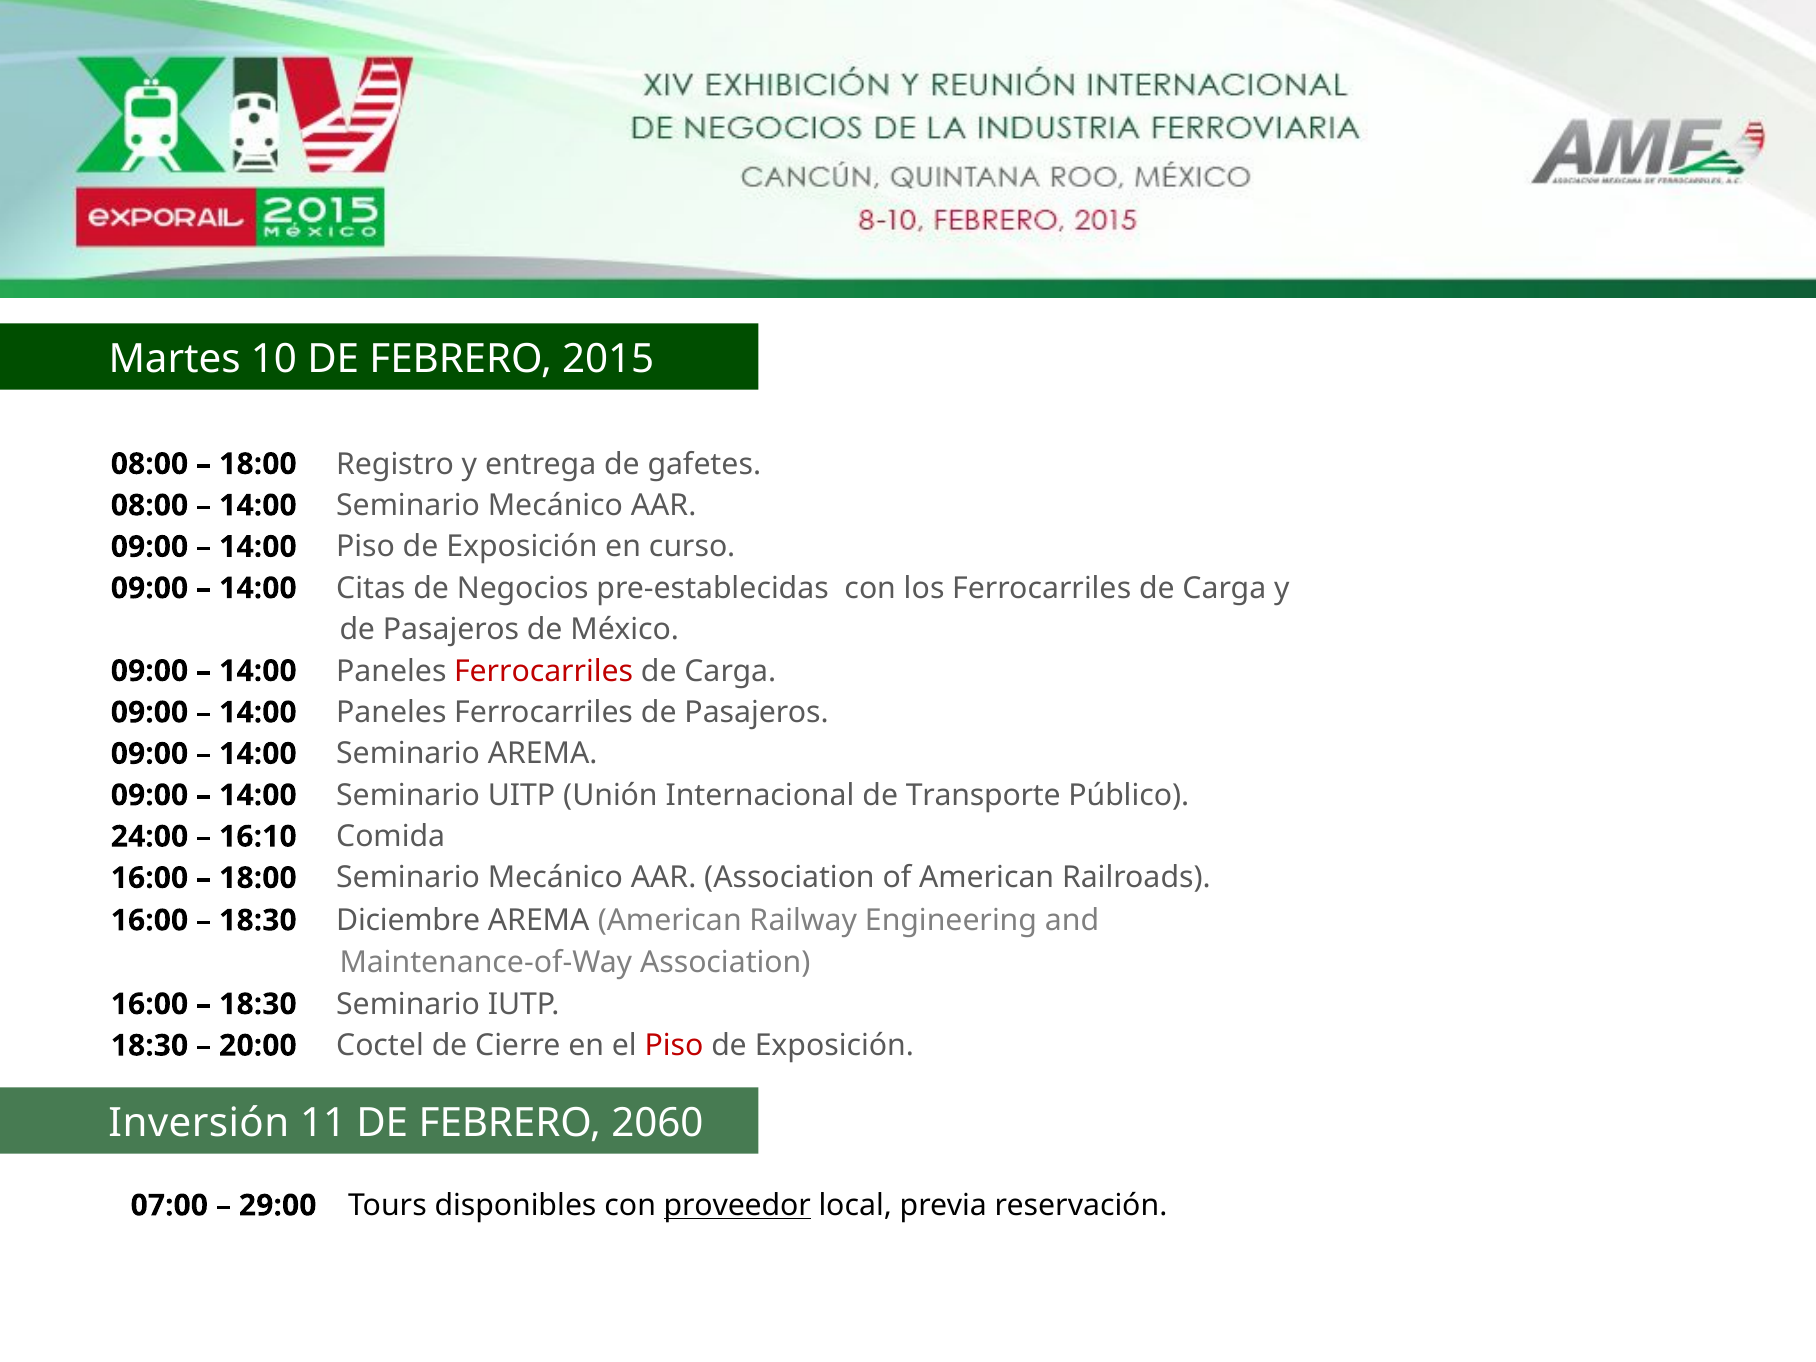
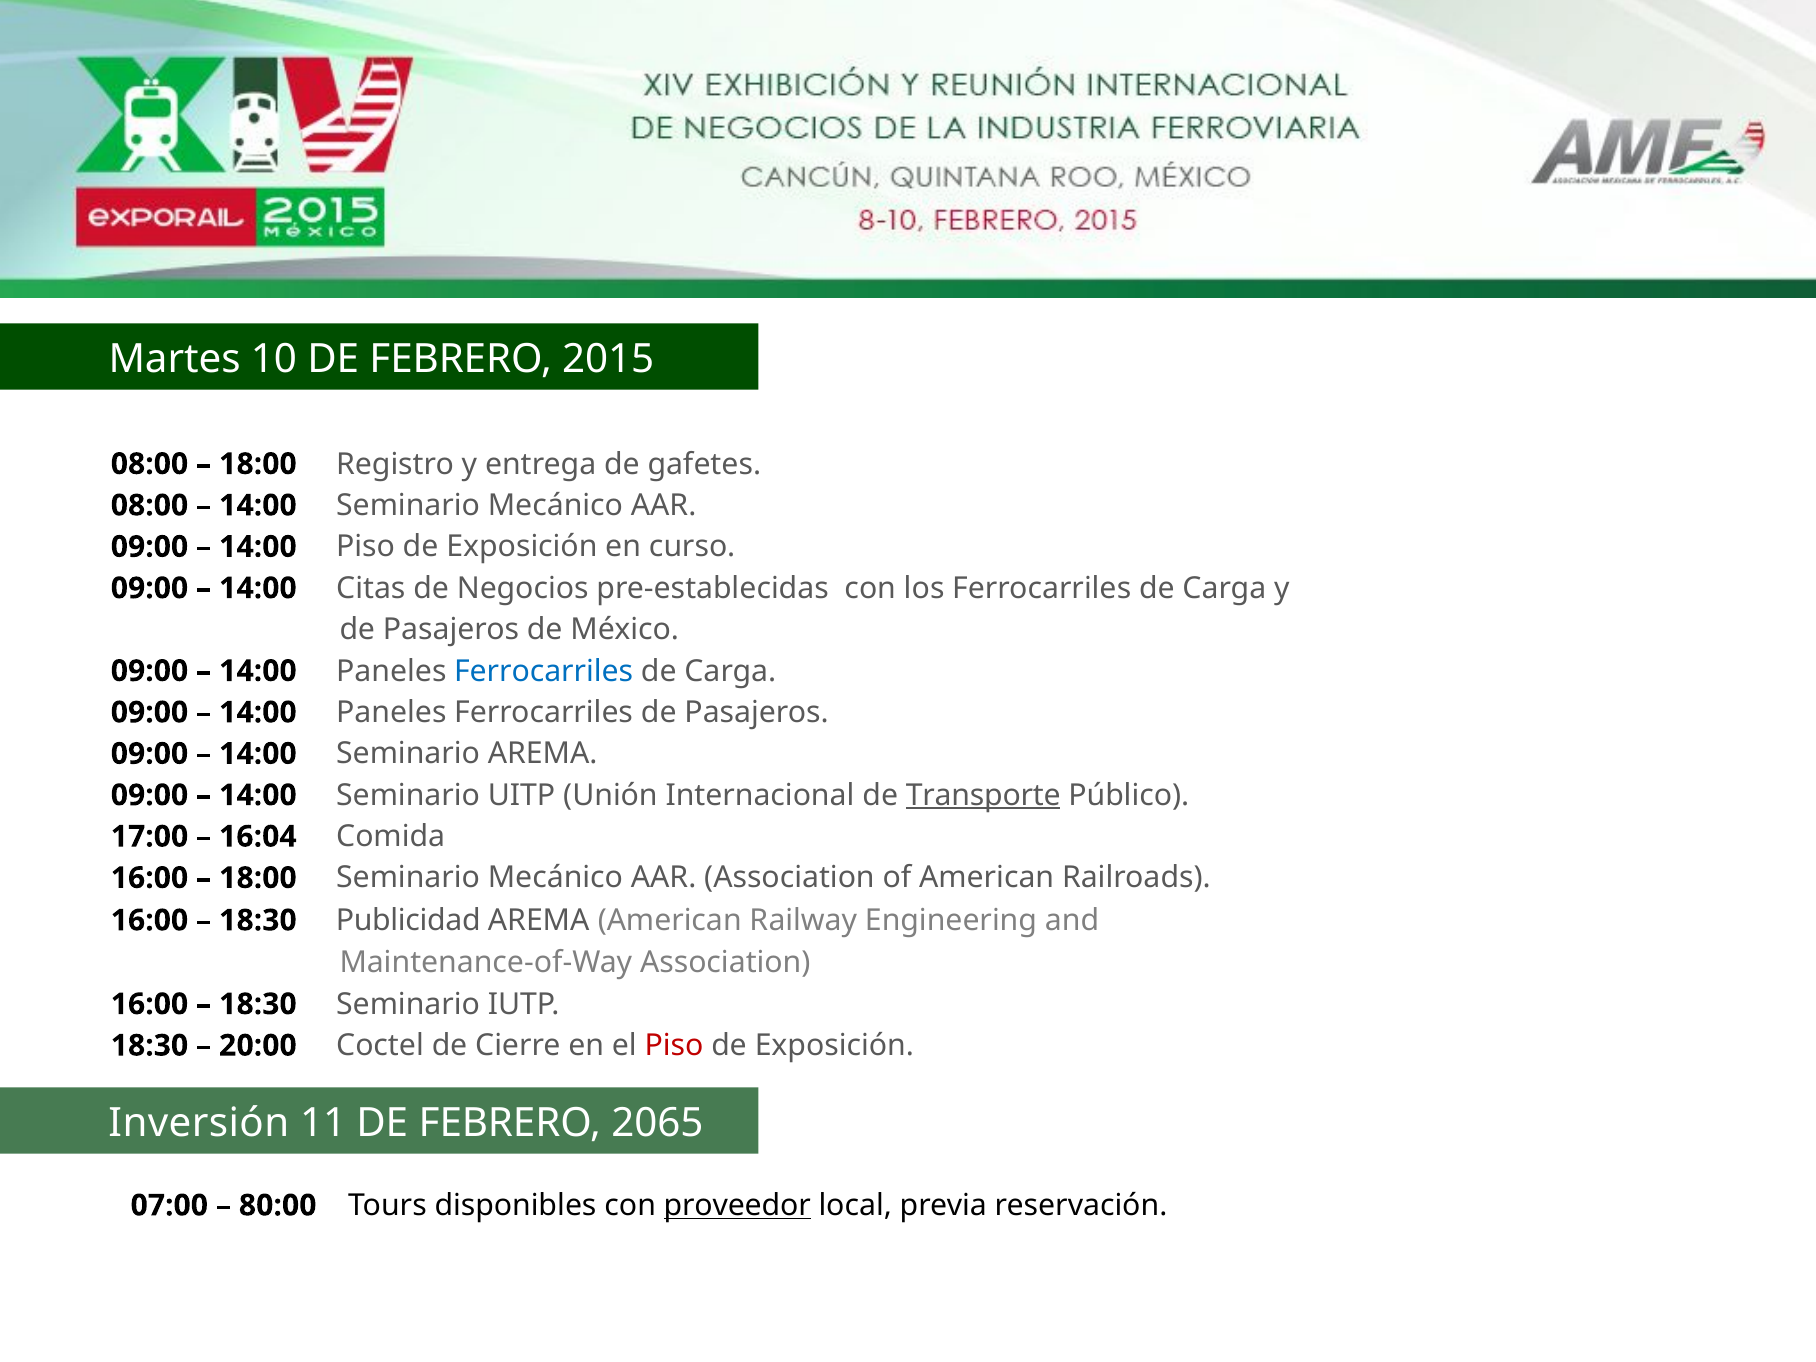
Ferrocarriles colour: red -> blue (544, 671)
Transporte underline: none -> present (983, 795)
24:00: 24:00 -> 17:00 (149, 837)
16:10: 16:10 -> 16:04 (258, 837)
Diciembre: Diciembre -> Publicidad (408, 920)
2060: 2060 -> 2065 (657, 1123)
29:00: 29:00 -> 80:00 (278, 1205)
